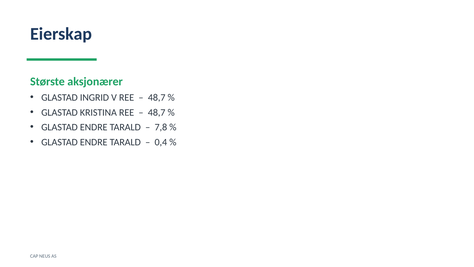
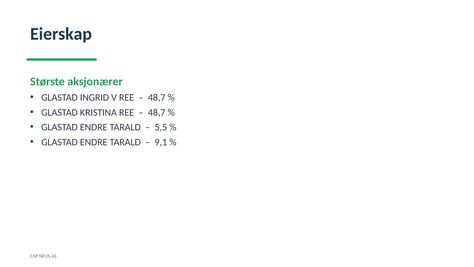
7,8: 7,8 -> 5,5 (161, 127)
0,4: 0,4 -> 9,1 (161, 142)
